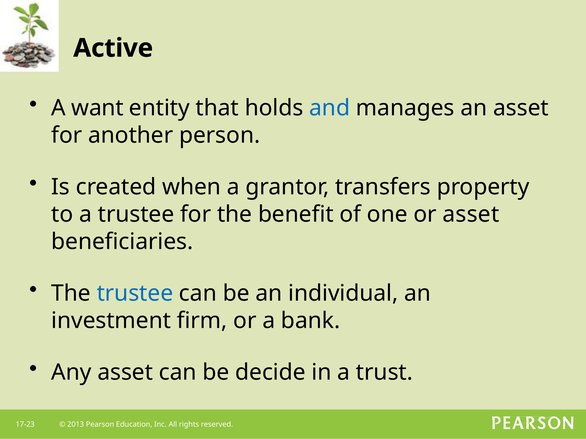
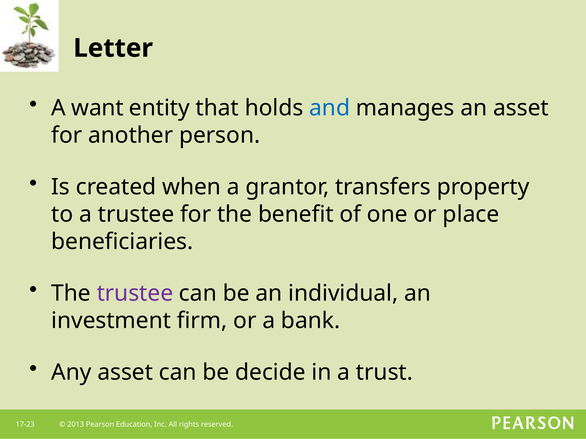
Active: Active -> Letter (113, 48)
or asset: asset -> place (471, 215)
trustee colour: blue -> purple (135, 294)
